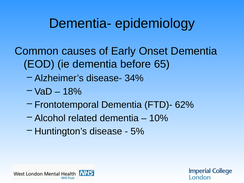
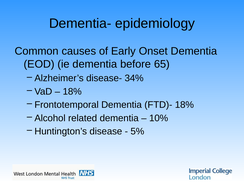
FTD)- 62%: 62% -> 18% (184, 105)
